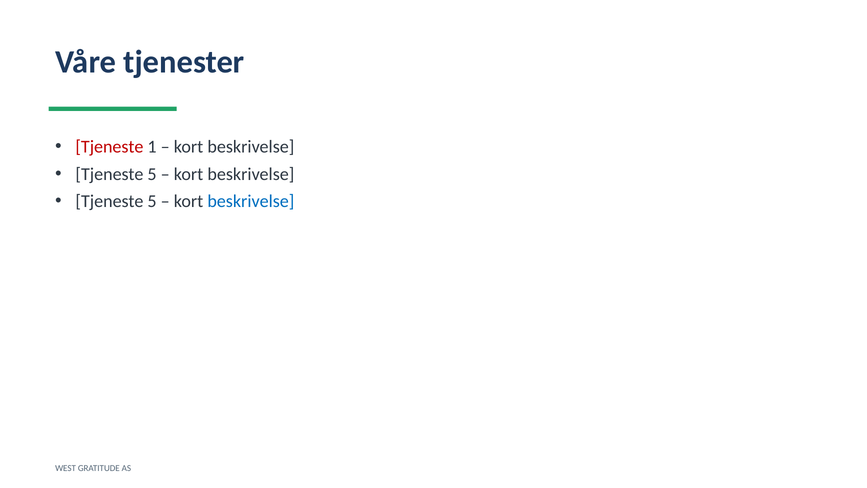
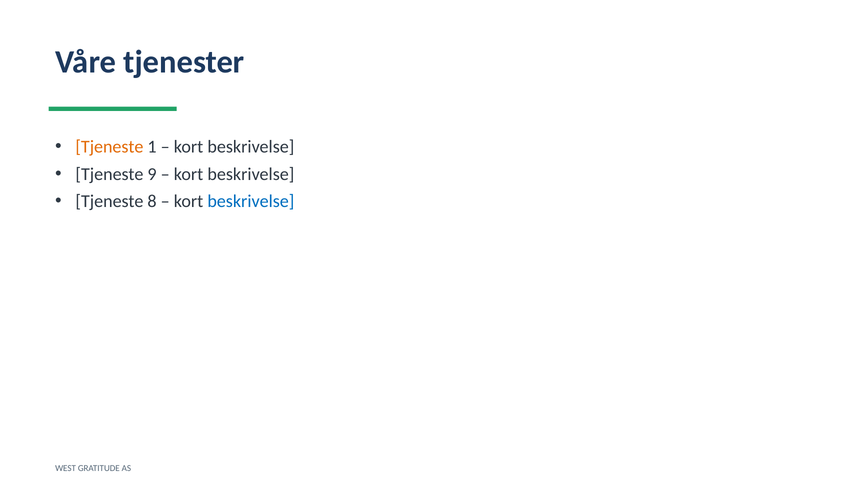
Tjeneste colour: red -> orange (109, 147)
5: 5 -> 9 (152, 174)
5: 5 -> 8 (152, 201)
